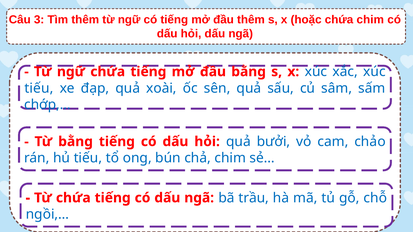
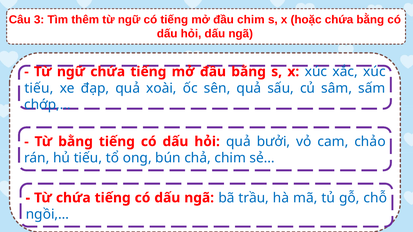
đầu thêm: thêm -> chim (251, 20)
chứa chim: chim -> bằng (370, 20)
